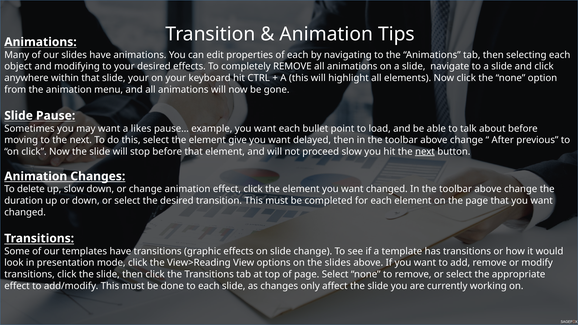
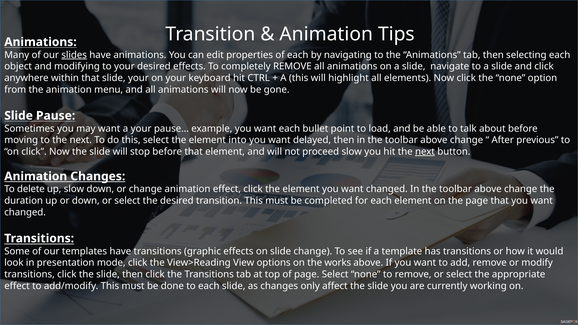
slides underline: none -> present (74, 55)
a likes: likes -> your (141, 129)
give: give -> into (237, 140)
the slides: slides -> works (338, 263)
